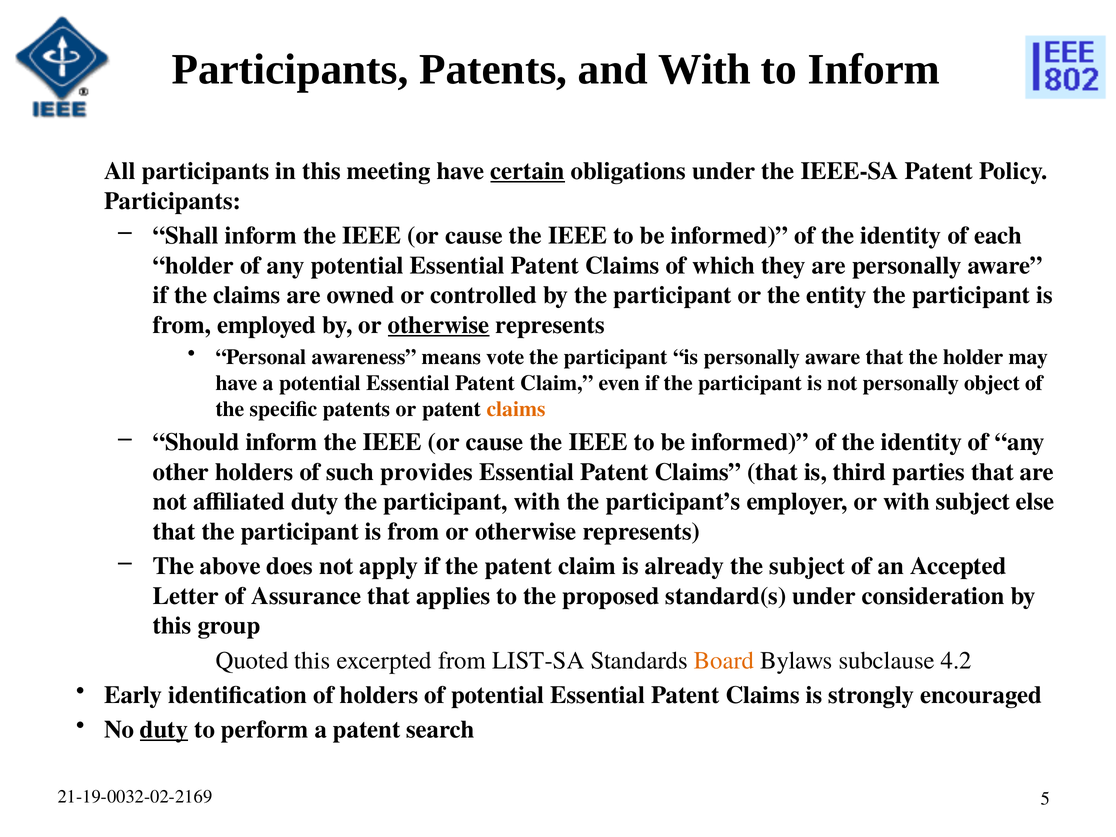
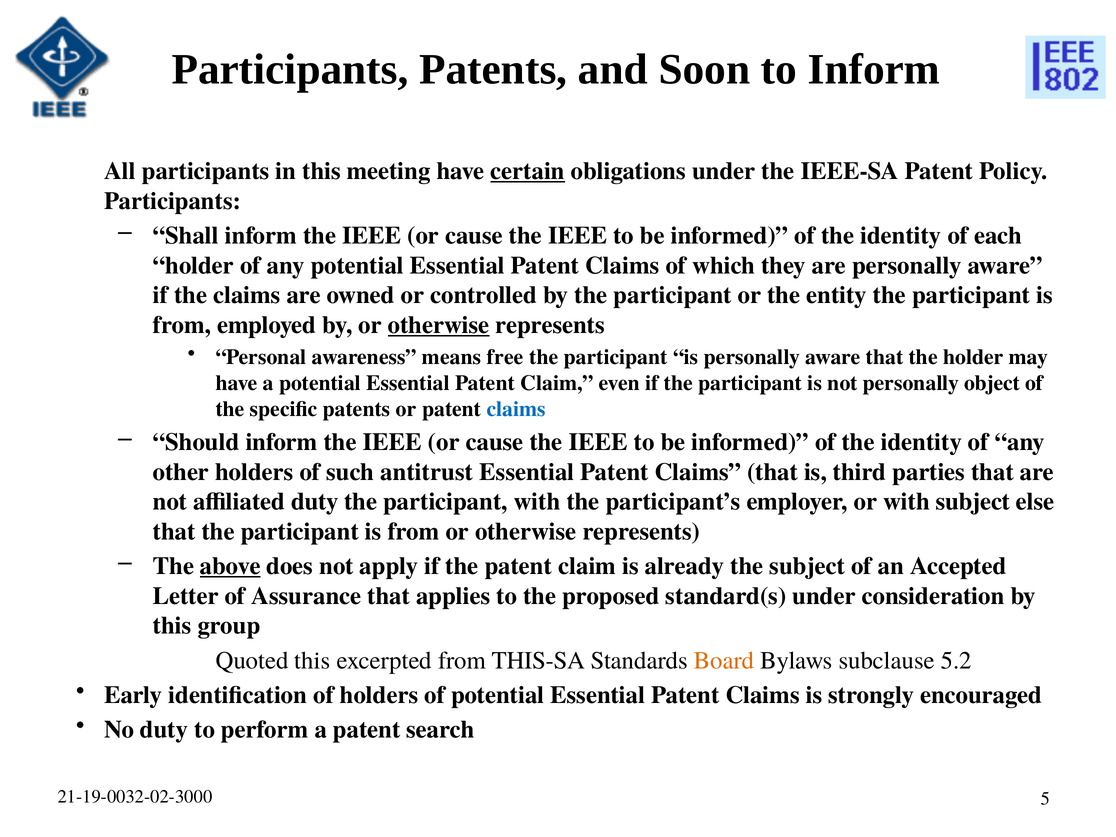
and With: With -> Soon (704, 69)
vote: vote -> free (505, 357)
claims colour: orange -> blue (516, 409)
provides: provides -> antitrust (427, 472)
above underline: none -> present (230, 566)
LIST-SA: LIST-SA -> THIS-SA (538, 660)
4.2: 4.2 -> 5.2 (956, 660)
duty underline: present -> none (164, 730)
21-19-0032-02-2169: 21-19-0032-02-2169 -> 21-19-0032-02-3000 (135, 797)
